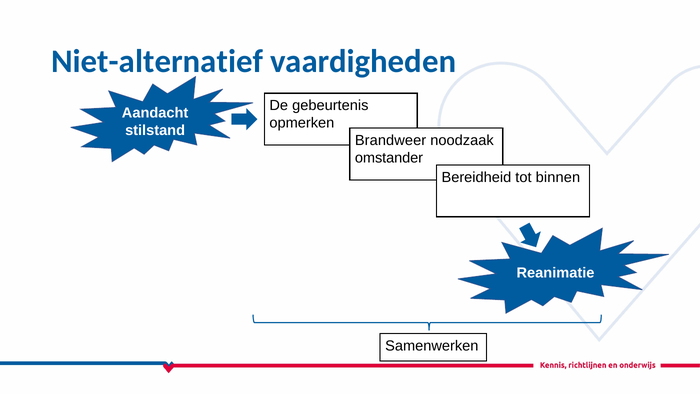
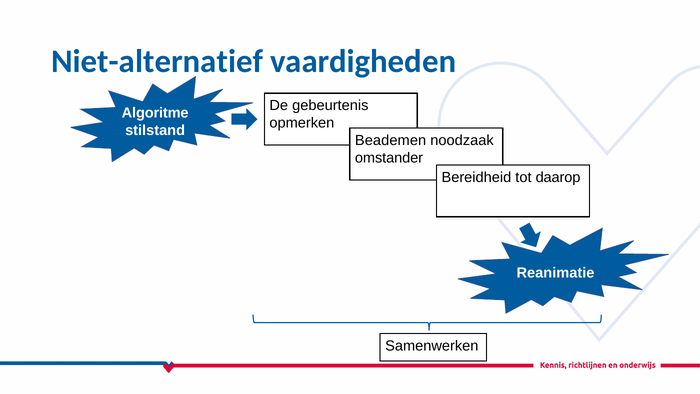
Aandacht: Aandacht -> Algoritme (155, 113)
Brandweer: Brandweer -> Beademen (391, 140)
binnen: binnen -> daarop (558, 177)
